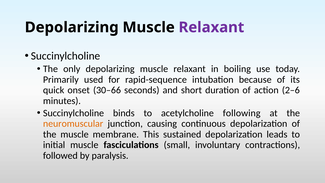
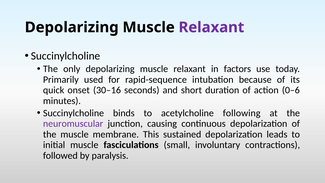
boiling: boiling -> factors (237, 69)
30–66: 30–66 -> 30–16 (107, 90)
2–6: 2–6 -> 0–6 (291, 90)
neuromuscular colour: orange -> purple (73, 124)
